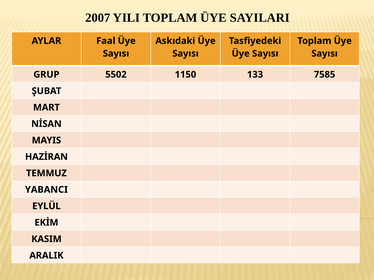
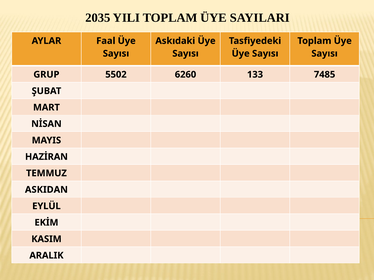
2007: 2007 -> 2035 (98, 18)
1150: 1150 -> 6260 (186, 75)
7585: 7585 -> 7485 (325, 75)
YABANCI: YABANCI -> ASKIDAN (46, 190)
